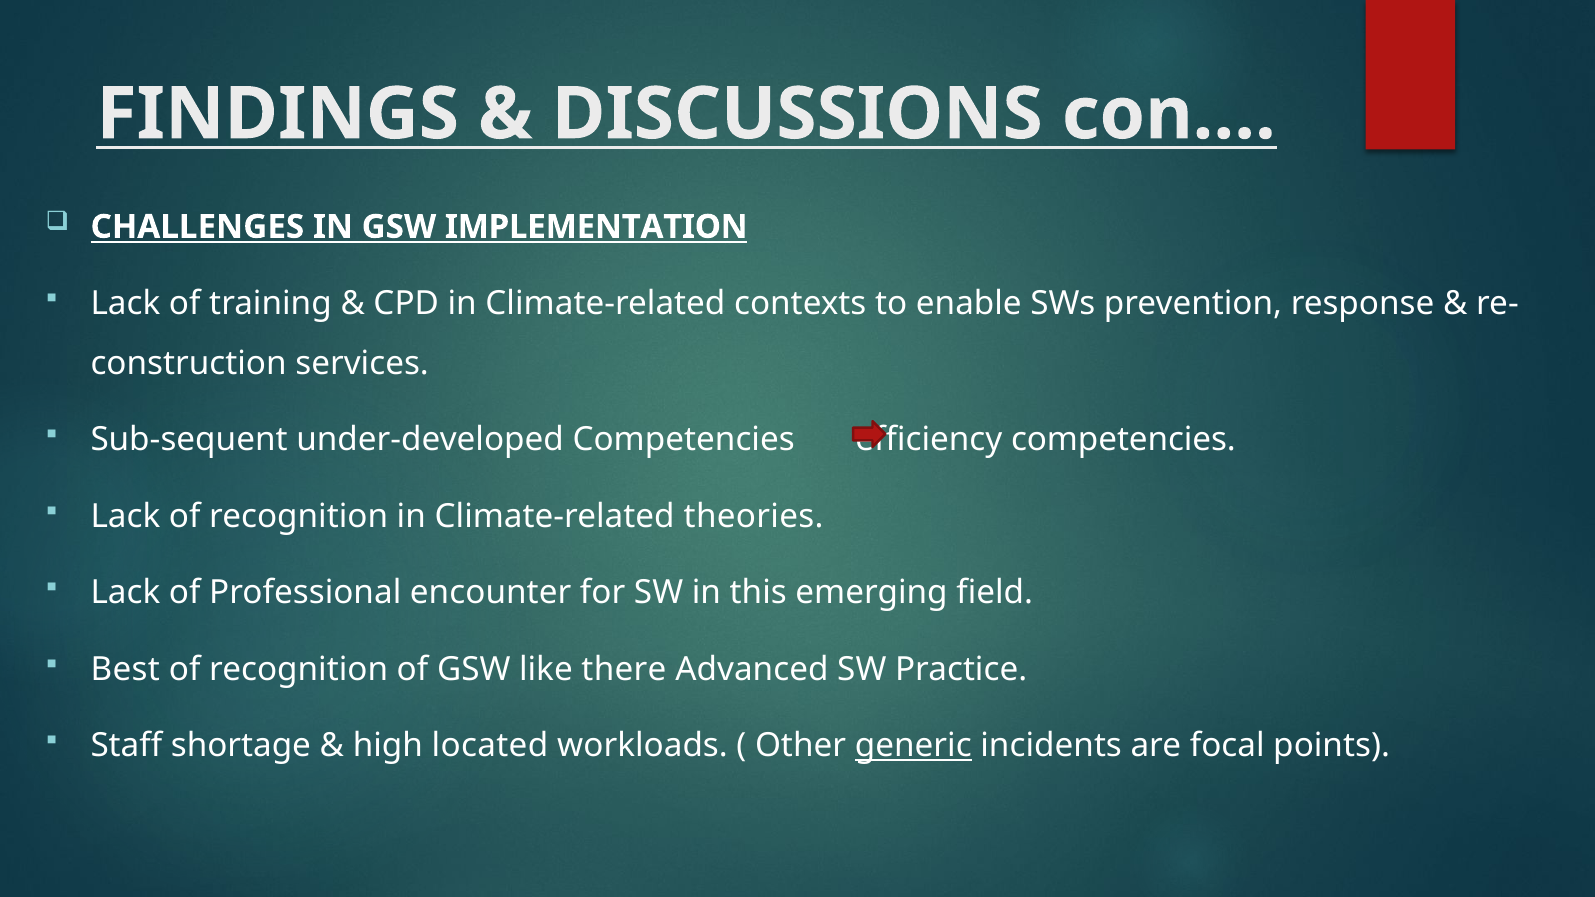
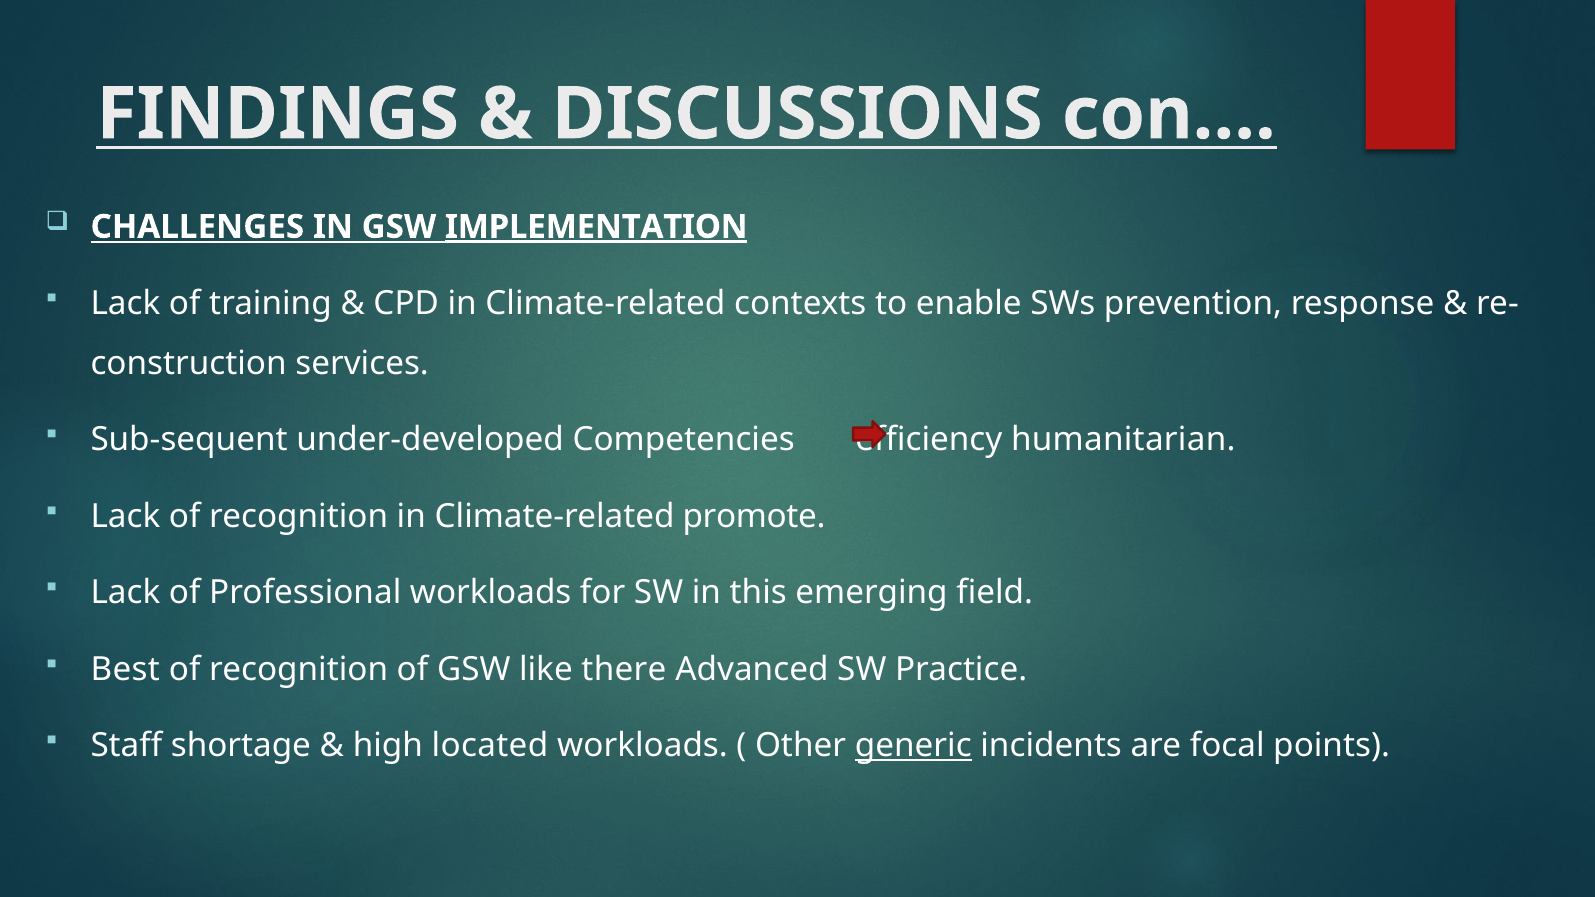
IMPLEMENTATION underline: none -> present (596, 227)
competencies: competencies -> humanitarian (1123, 440)
theories: theories -> promote (754, 516)
Professional encounter: encounter -> workloads (491, 593)
